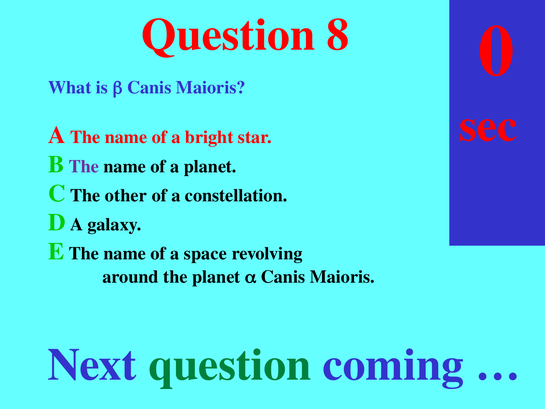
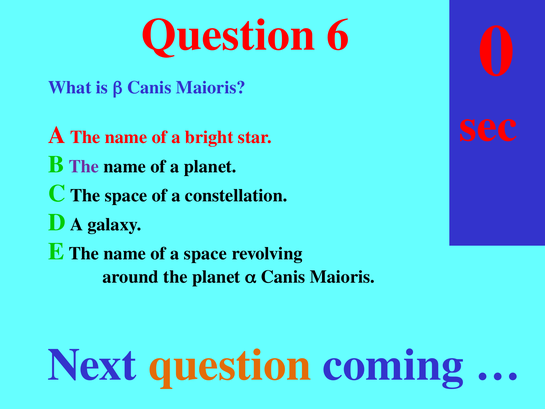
Question 8: 8 -> 6 (338, 35)
The other: other -> space (126, 195)
question colour: green -> orange (230, 365)
